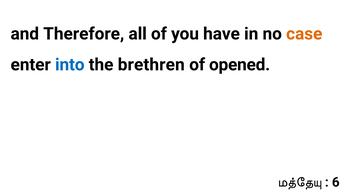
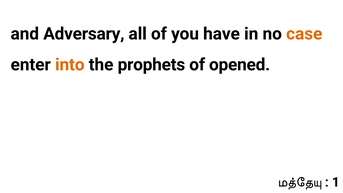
Therefore: Therefore -> Adversary (84, 34)
into colour: blue -> orange (70, 65)
brethren: brethren -> prophets (151, 65)
6: 6 -> 1 (336, 182)
